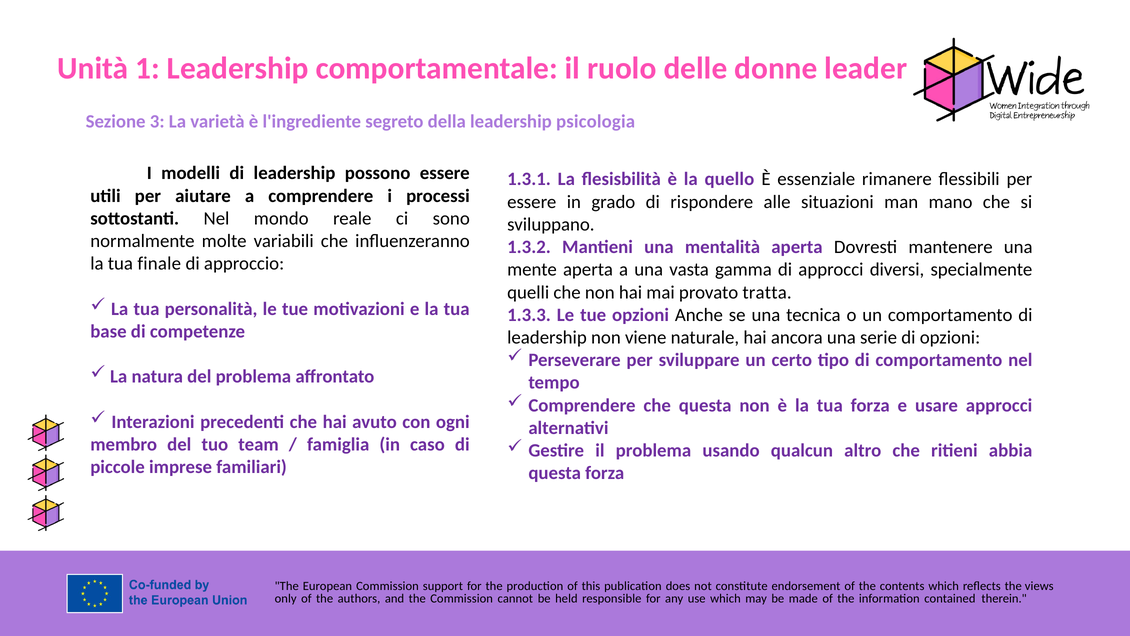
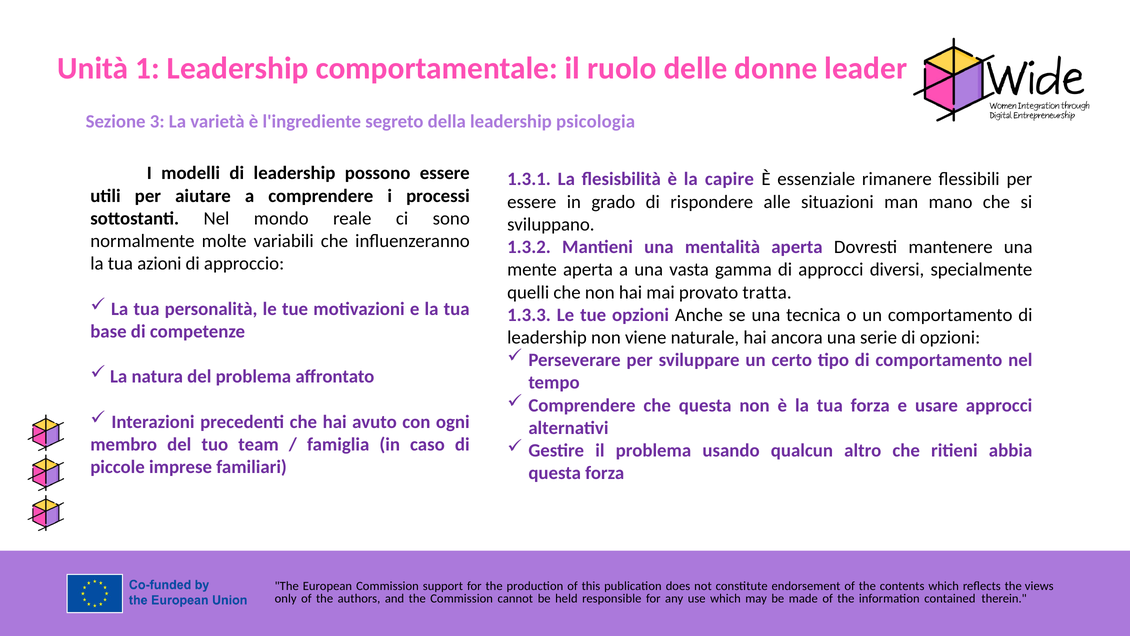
quello: quello -> capire (729, 179)
finale: finale -> azioni (159, 264)
